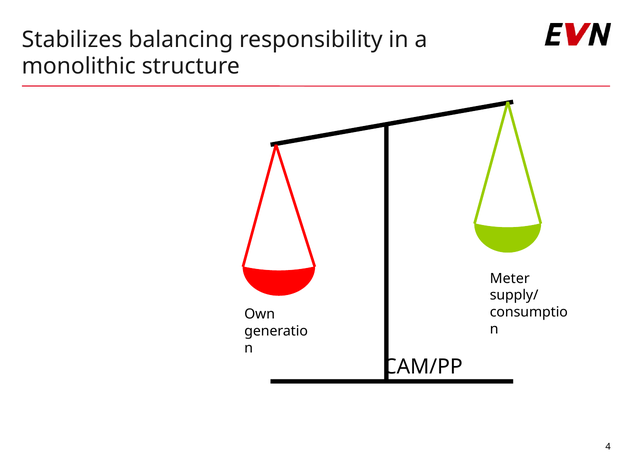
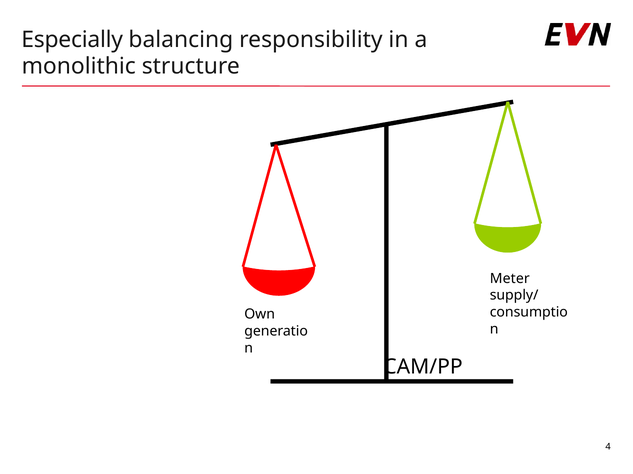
Stabilizes: Stabilizes -> Especially (72, 40)
